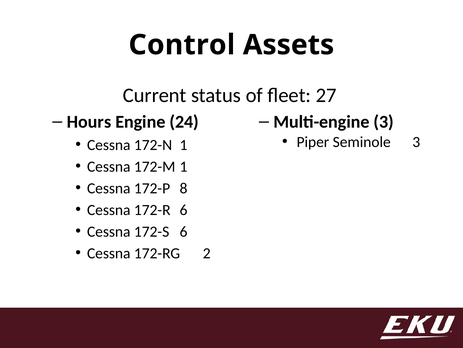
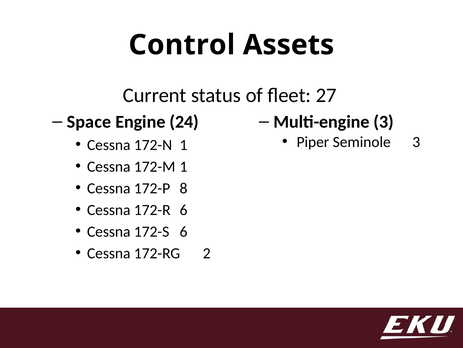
Hours: Hours -> Space (89, 122)
